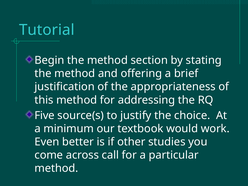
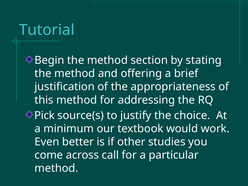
Five: Five -> Pick (45, 115)
